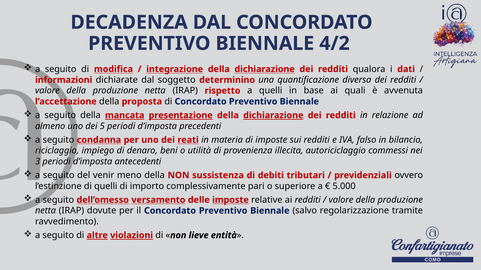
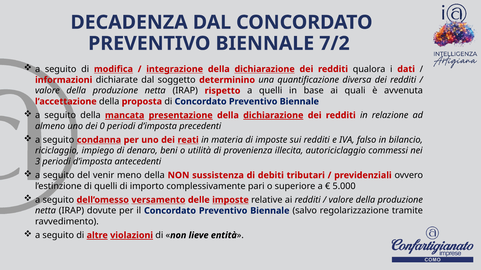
4/2: 4/2 -> 7/2 (335, 44)
5: 5 -> 0 (102, 126)
